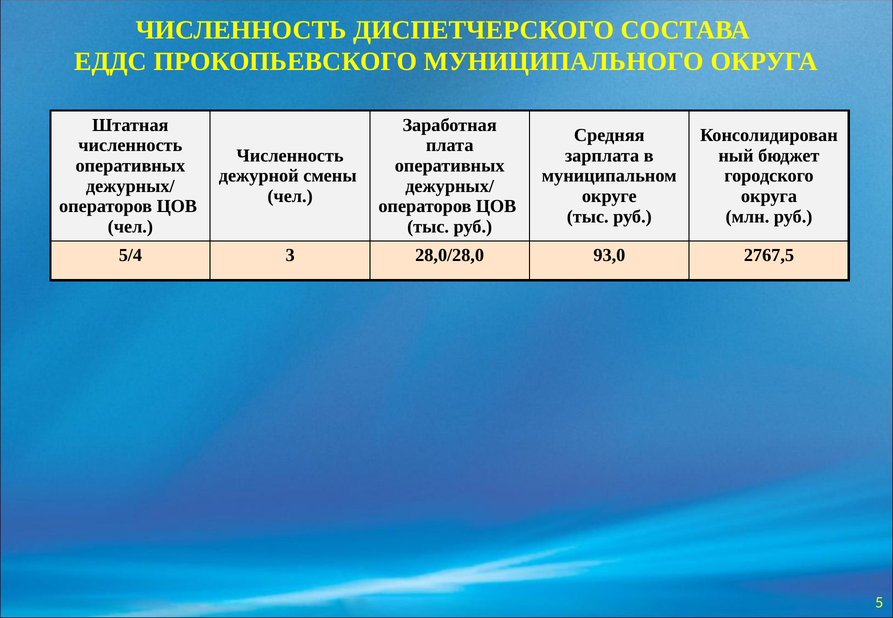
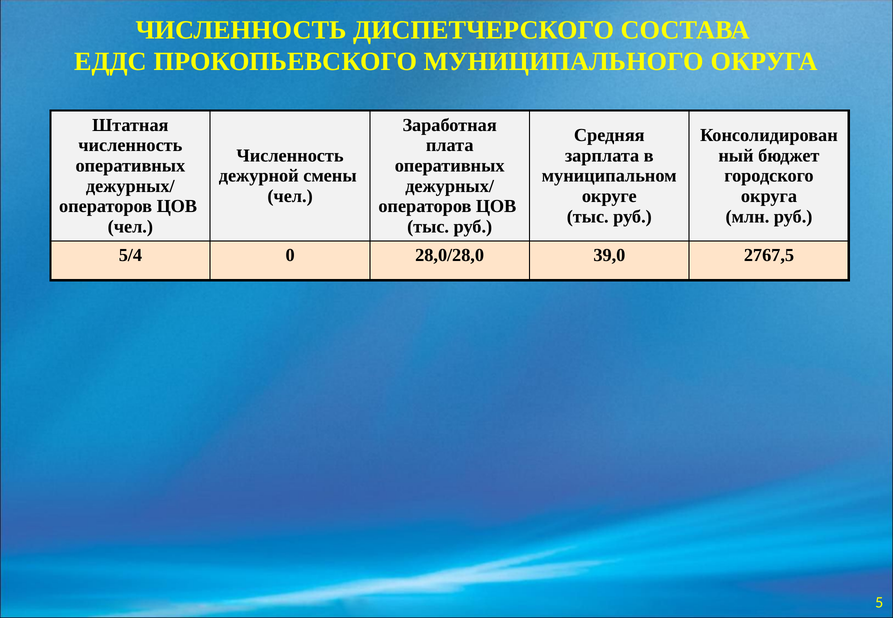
3: 3 -> 0 (290, 255)
93,0: 93,0 -> 39,0 (609, 255)
